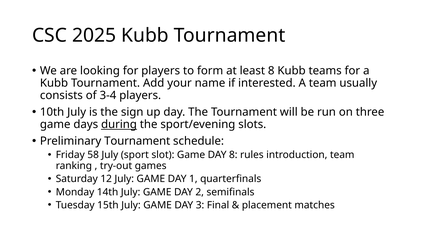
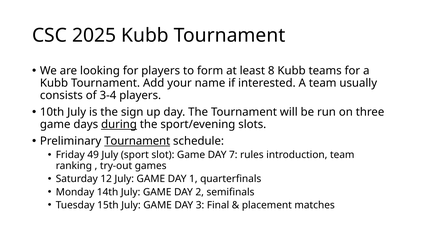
Tournament underline: none -> present (137, 141)
58: 58 -> 49 (93, 155)
DAY 8: 8 -> 7 (233, 155)
